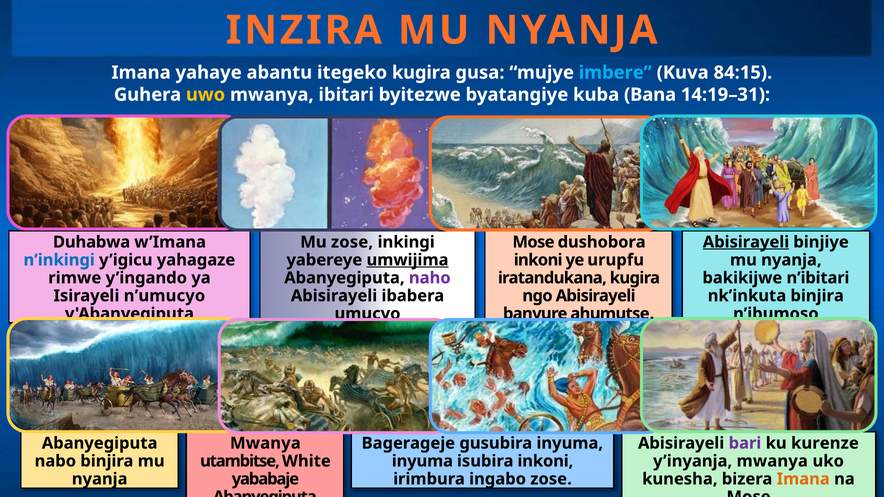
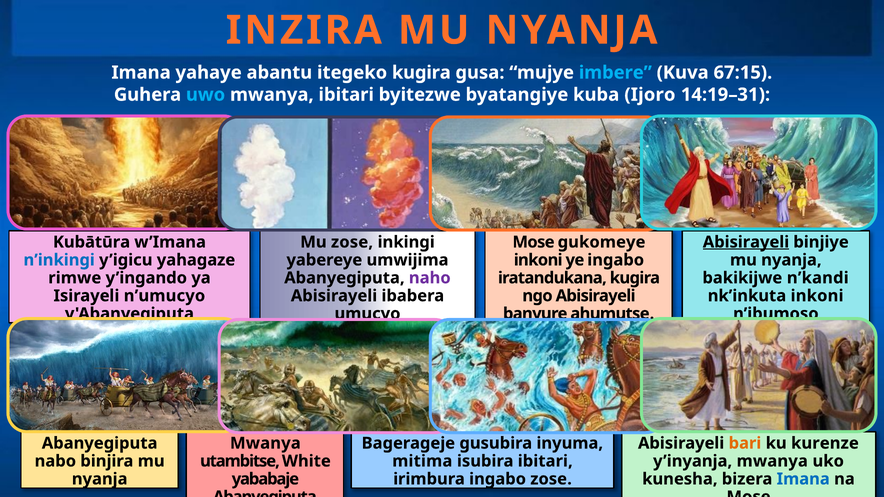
84:15: 84:15 -> 67:15 (743, 73)
uwo colour: yellow -> light blue (206, 95)
Bana: Bana -> Ijoro (650, 95)
Duhabwa: Duhabwa -> Kubātūra (91, 242)
dushobora: dushobora -> gukomeye (602, 242)
umwijima underline: present -> none (407, 260)
ye urupfu: urupfu -> ingabo (616, 260)
n’ibitari: n’ibitari -> n’kandi (818, 278)
nk’inkuta binjira: binjira -> inkoni (817, 296)
bari colour: purple -> orange (745, 443)
inyuma: inyuma -> mitima (422, 461)
isubira inkoni: inkoni -> ibitari (545, 461)
Imana colour: orange -> blue (803, 479)
